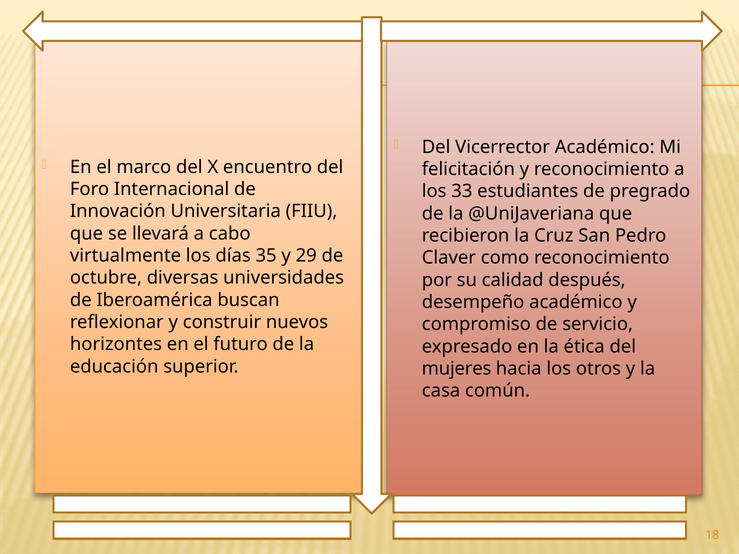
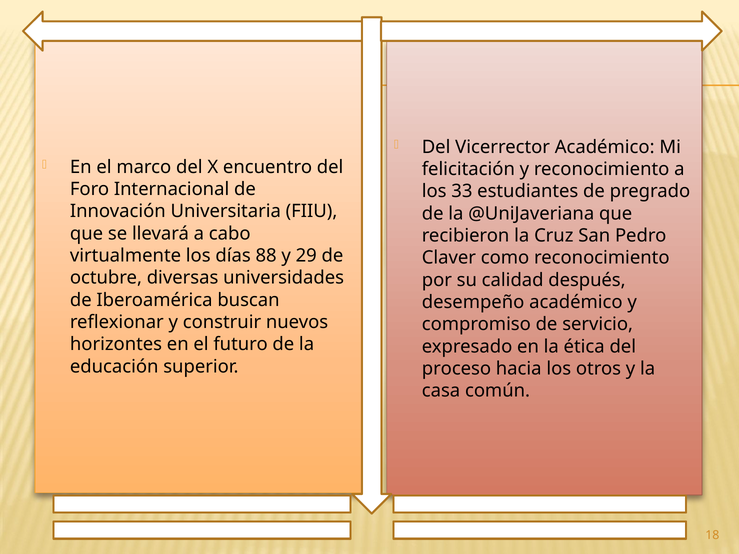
35: 35 -> 88 (266, 256)
mujeres: mujeres -> proceso (456, 369)
